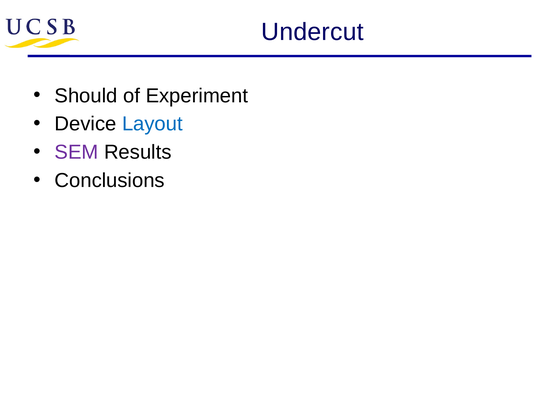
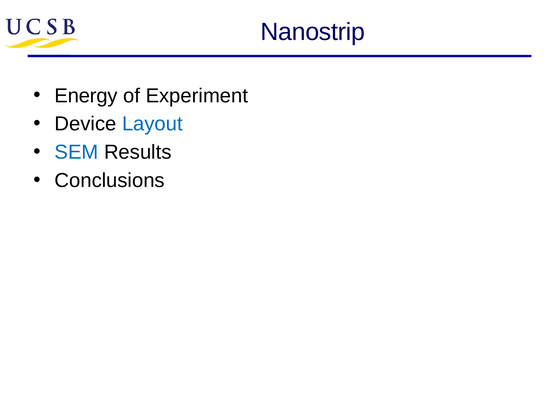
Undercut: Undercut -> Nanostrip (313, 32)
Should: Should -> Energy (86, 96)
SEM colour: purple -> blue (76, 152)
